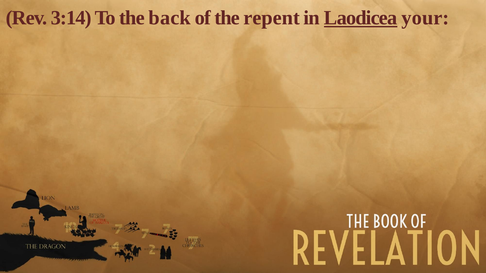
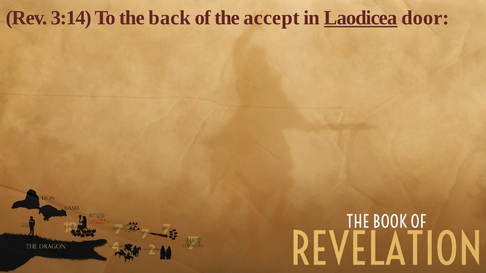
repent: repent -> accept (272, 18)
your: your -> door (425, 18)
